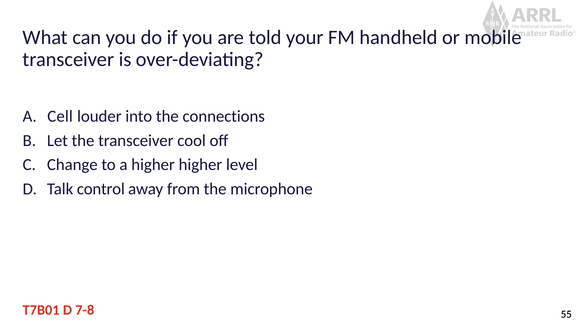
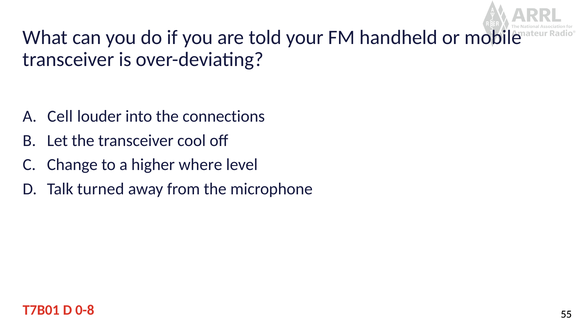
higher higher: higher -> where (200, 165)
control: control -> turned (101, 189)
7-8: 7-8 -> 0-8 (85, 310)
